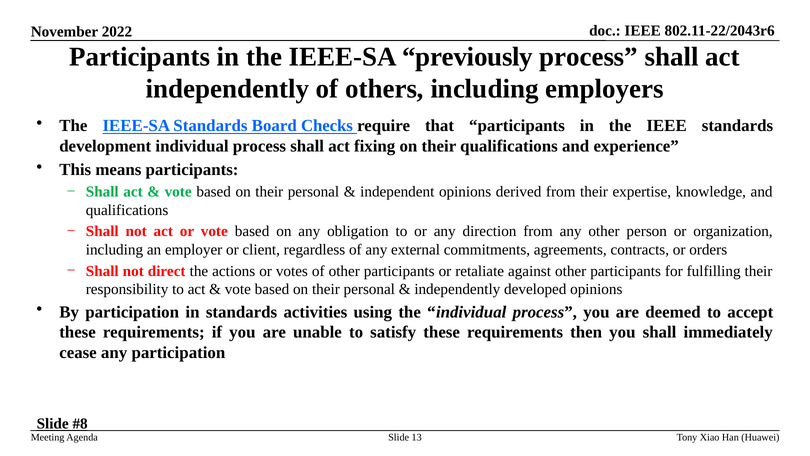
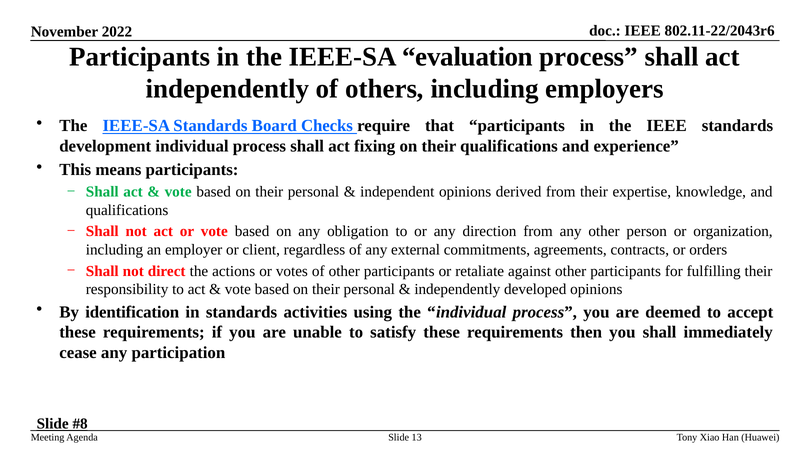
previously: previously -> evaluation (468, 57)
By participation: participation -> identification (132, 312)
